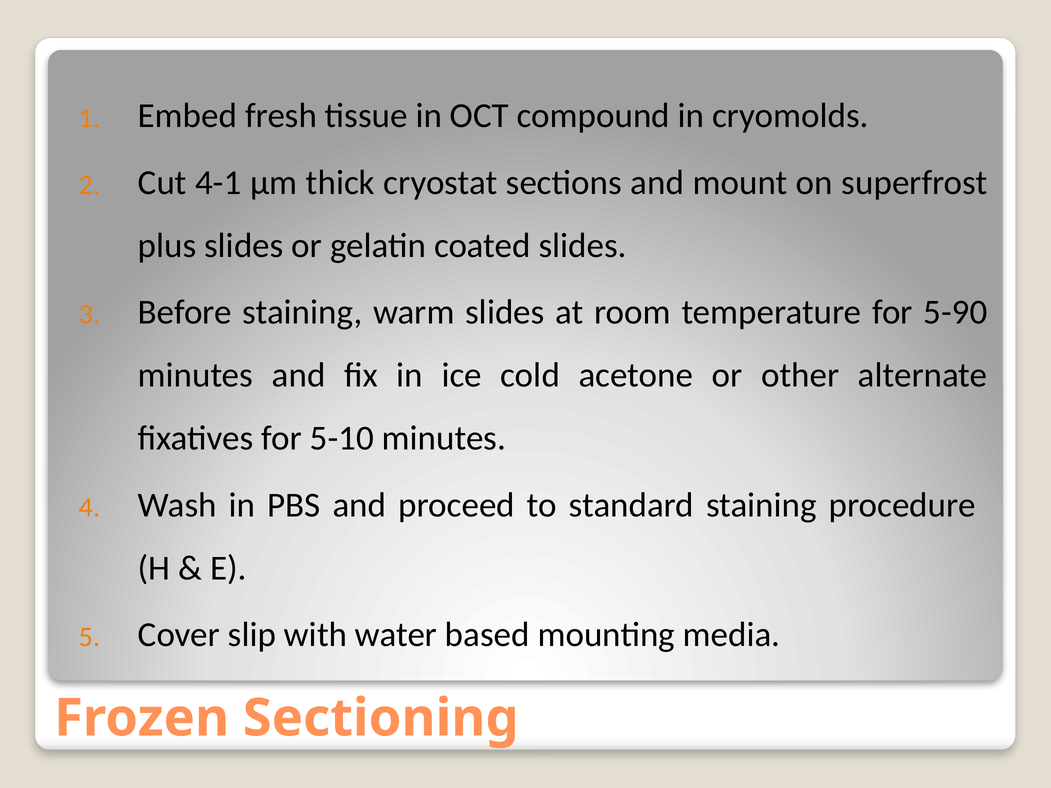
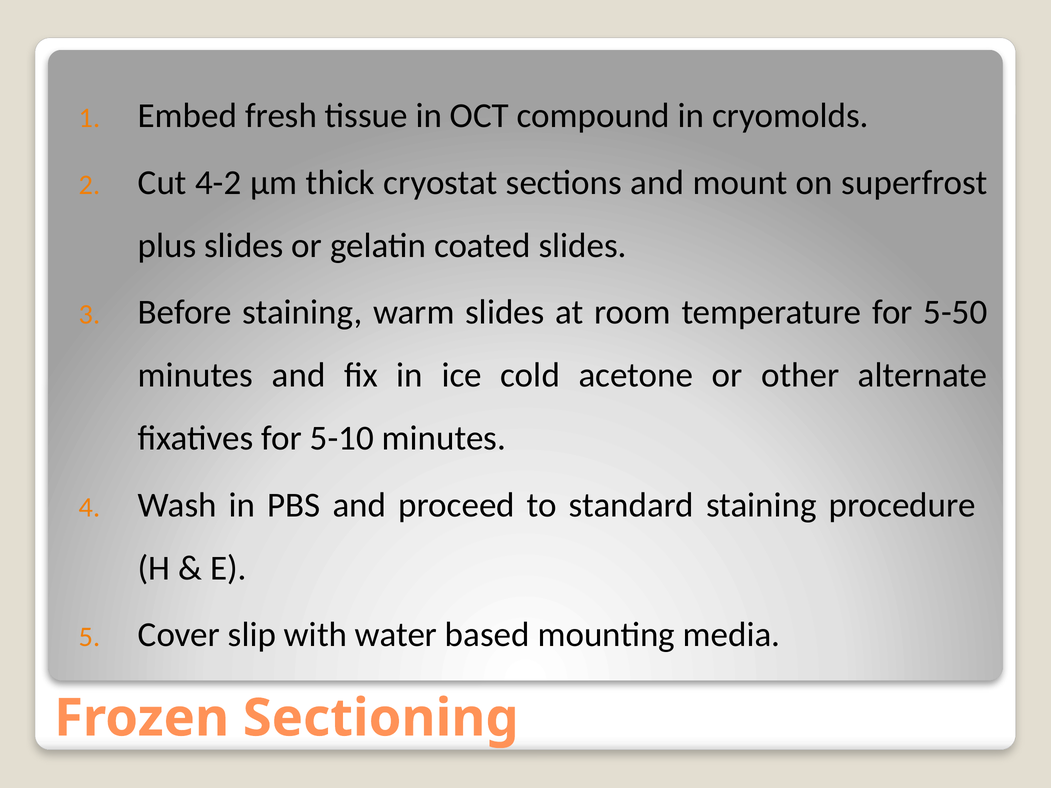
4-1: 4-1 -> 4-2 (218, 183)
5-90: 5-90 -> 5-50 (955, 312)
